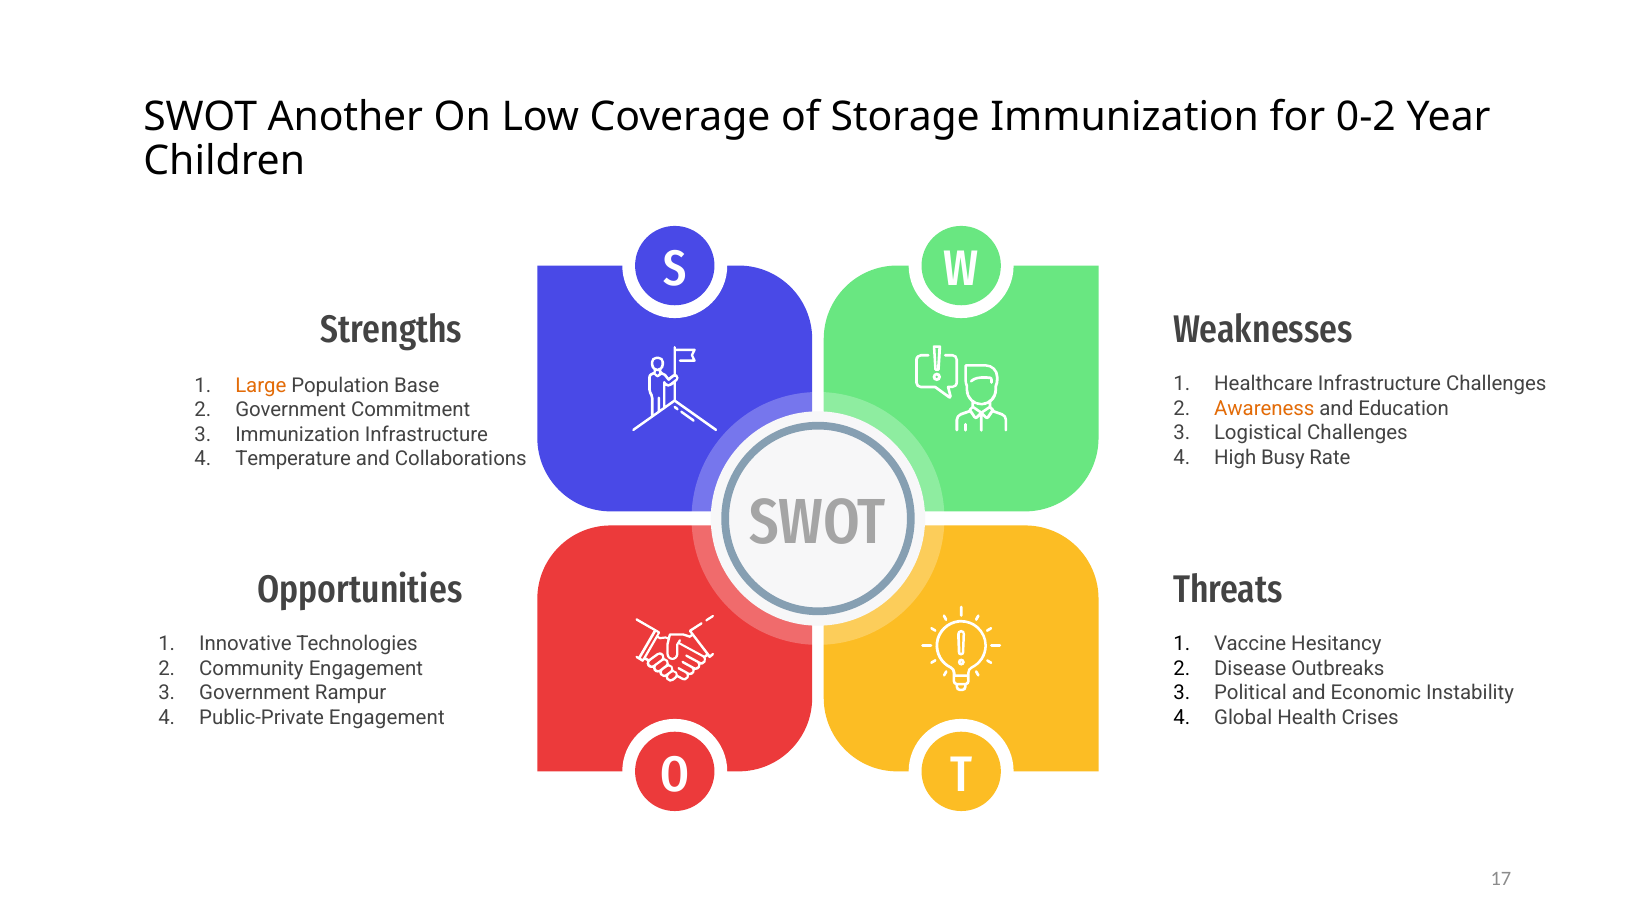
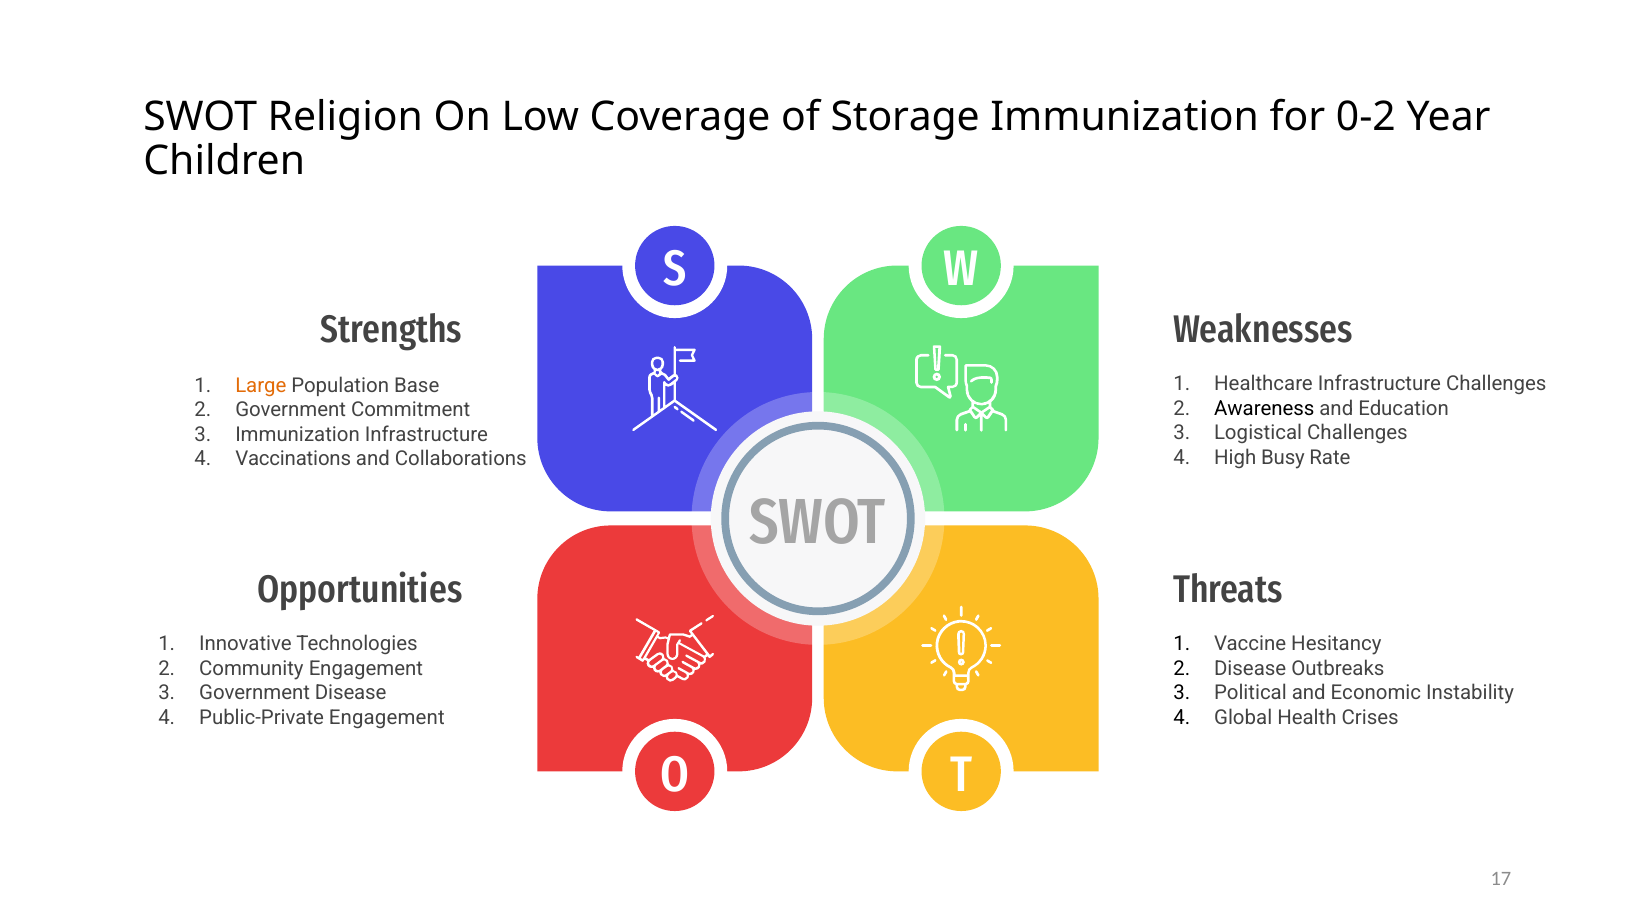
Another: Another -> Religion (345, 117)
Awareness colour: orange -> black (1264, 409)
Temperature: Temperature -> Vaccinations (293, 459)
Government Rampur: Rampur -> Disease (351, 693)
